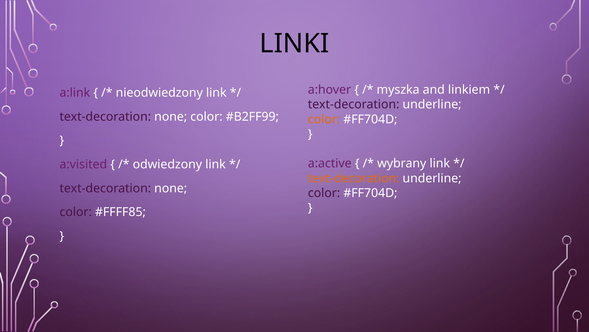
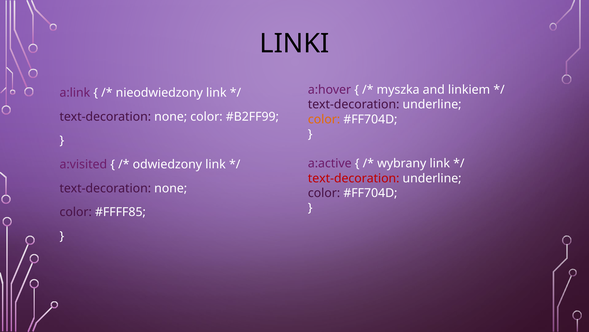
text-decoration colour: orange -> red (354, 178)
